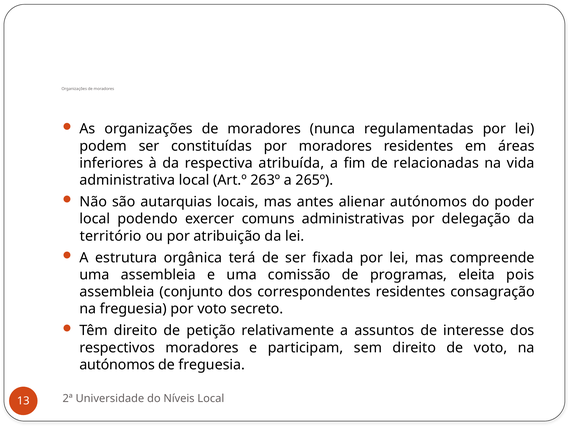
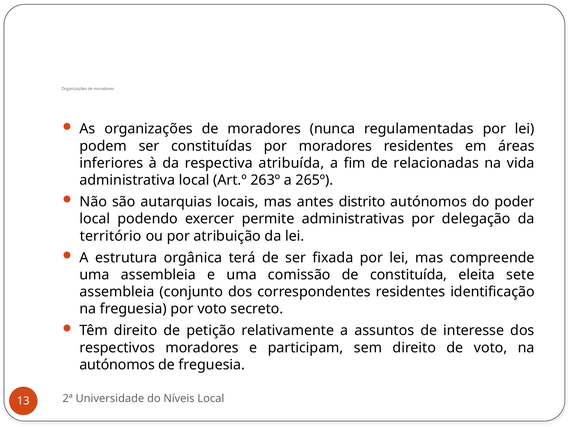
alienar: alienar -> distrito (362, 202)
comuns: comuns -> permite (268, 219)
programas: programas -> constituída (409, 275)
pois: pois -> sete (520, 275)
consagração: consagração -> identificação (493, 292)
